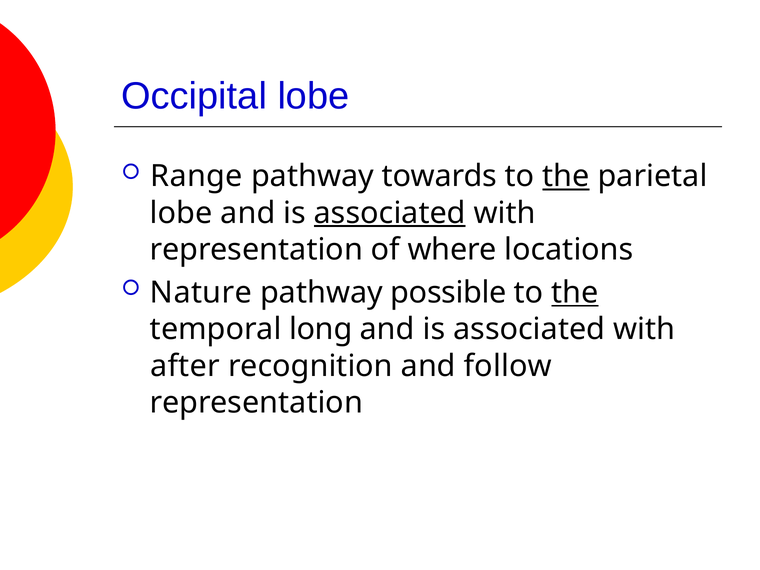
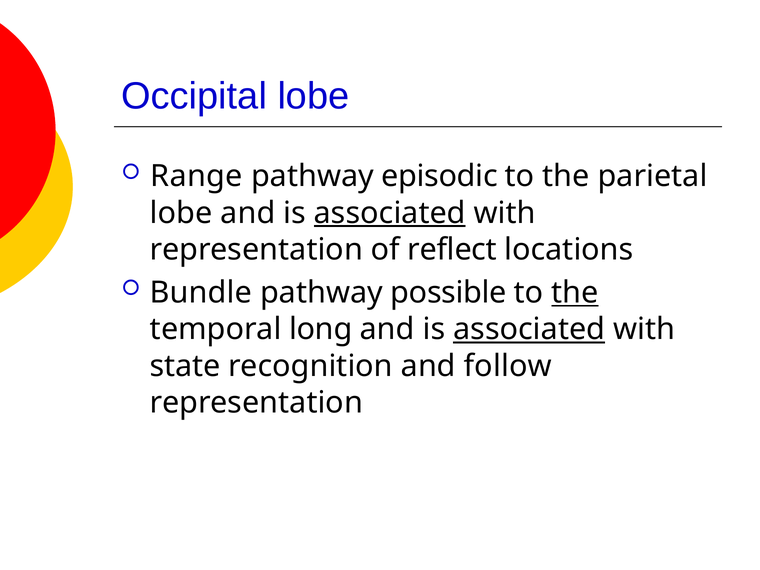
towards: towards -> episodic (440, 176)
the underline: present -> none (566, 176)
where: where -> reflect (452, 250)
Nature: Nature -> Bundle (201, 293)
associated underline: none -> present (529, 329)
after: after -> state (185, 366)
